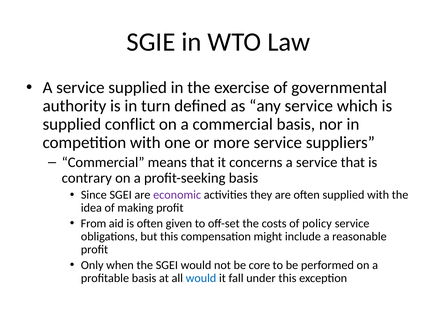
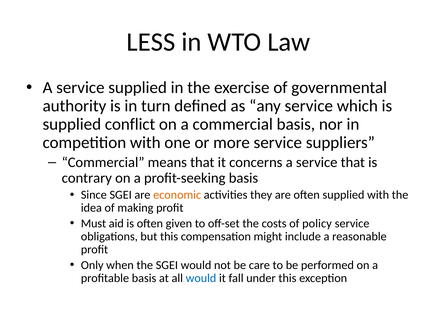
SGIE: SGIE -> LESS (151, 42)
economic colour: purple -> orange (177, 195)
From: From -> Must (93, 224)
core: core -> care (259, 266)
